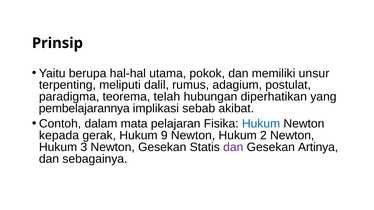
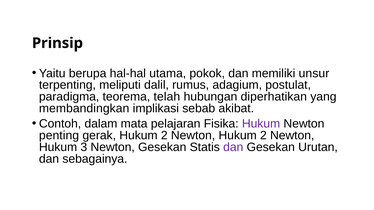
pembelajarannya: pembelajarannya -> membandingkan (84, 109)
Hukum colour: blue -> purple (261, 124)
kepada: kepada -> penting (59, 136)
gerak Hukum 9: 9 -> 2 (164, 136)
Artinya: Artinya -> Urutan (318, 147)
